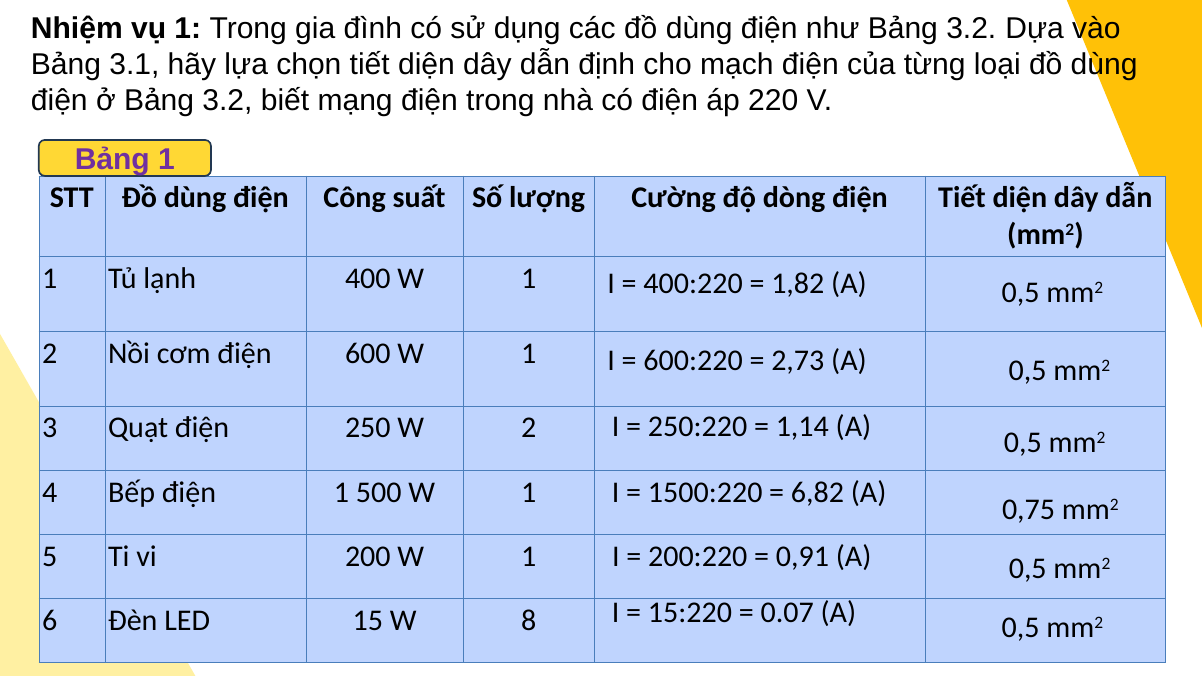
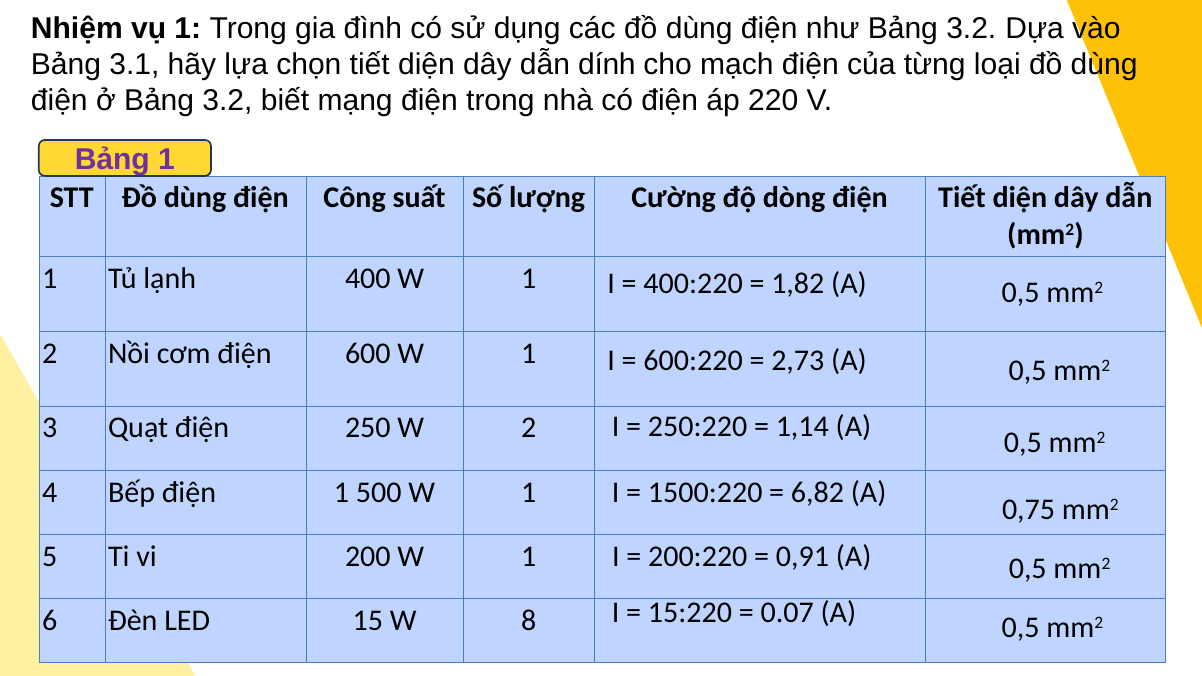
định: định -> dính (607, 65)
